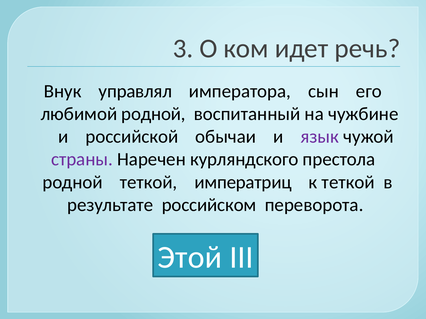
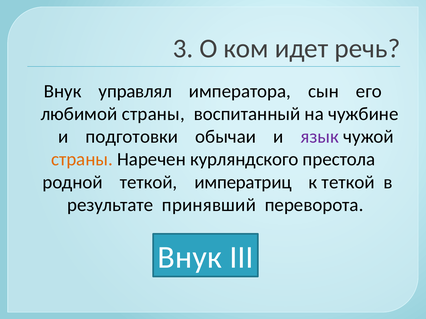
любимой родной: родной -> страны (153, 114)
российской: российской -> подготовки (132, 137)
страны colour: purple -> orange (82, 160)
российском: российском -> принявший (209, 205)
Этой: Этой -> Внук (190, 258)
